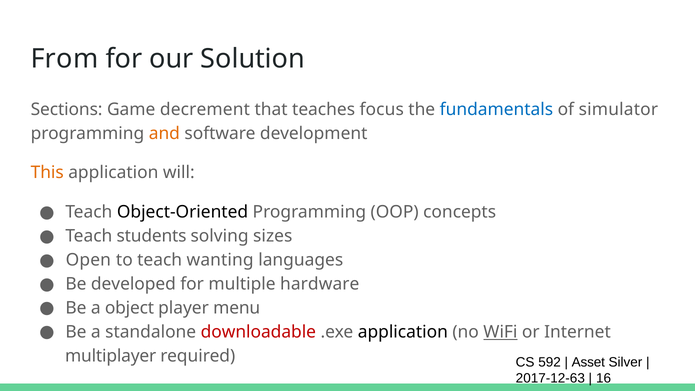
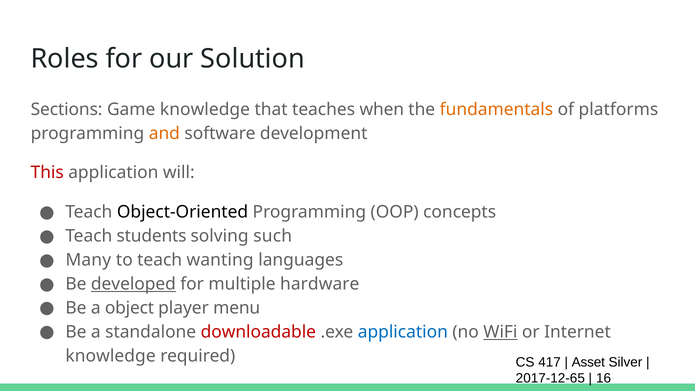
From: From -> Roles (65, 59)
Game decrement: decrement -> knowledge (205, 109)
focus: focus -> when (382, 109)
fundamentals colour: blue -> orange (496, 109)
simulator: simulator -> platforms (618, 109)
This colour: orange -> red (47, 173)
sizes: sizes -> such (273, 236)
Open: Open -> Many (88, 260)
developed underline: none -> present (133, 284)
application colour: black -> blue (403, 332)
multiplayer: multiplayer -> knowledge (111, 356)
592: 592 -> 417 (550, 362)
2017-12-63: 2017-12-63 -> 2017-12-65 (550, 378)
